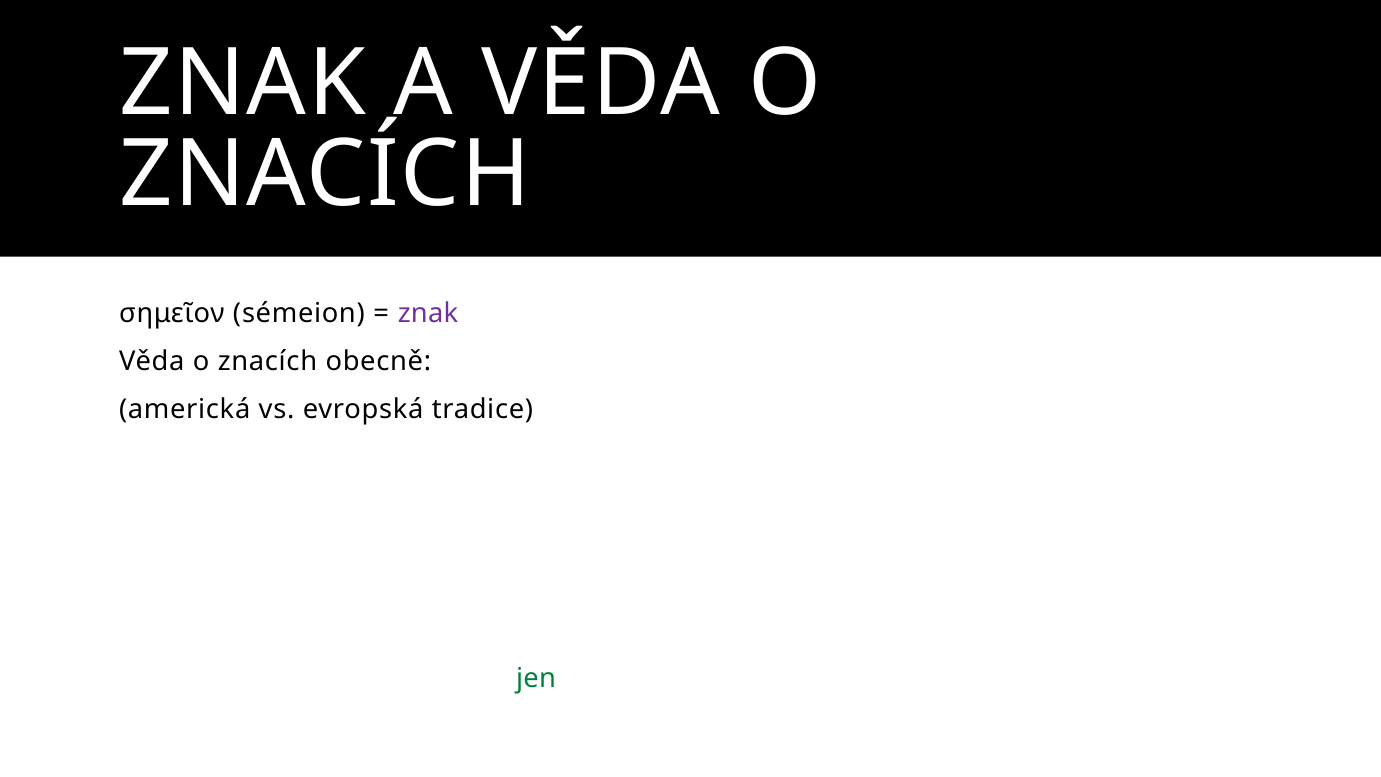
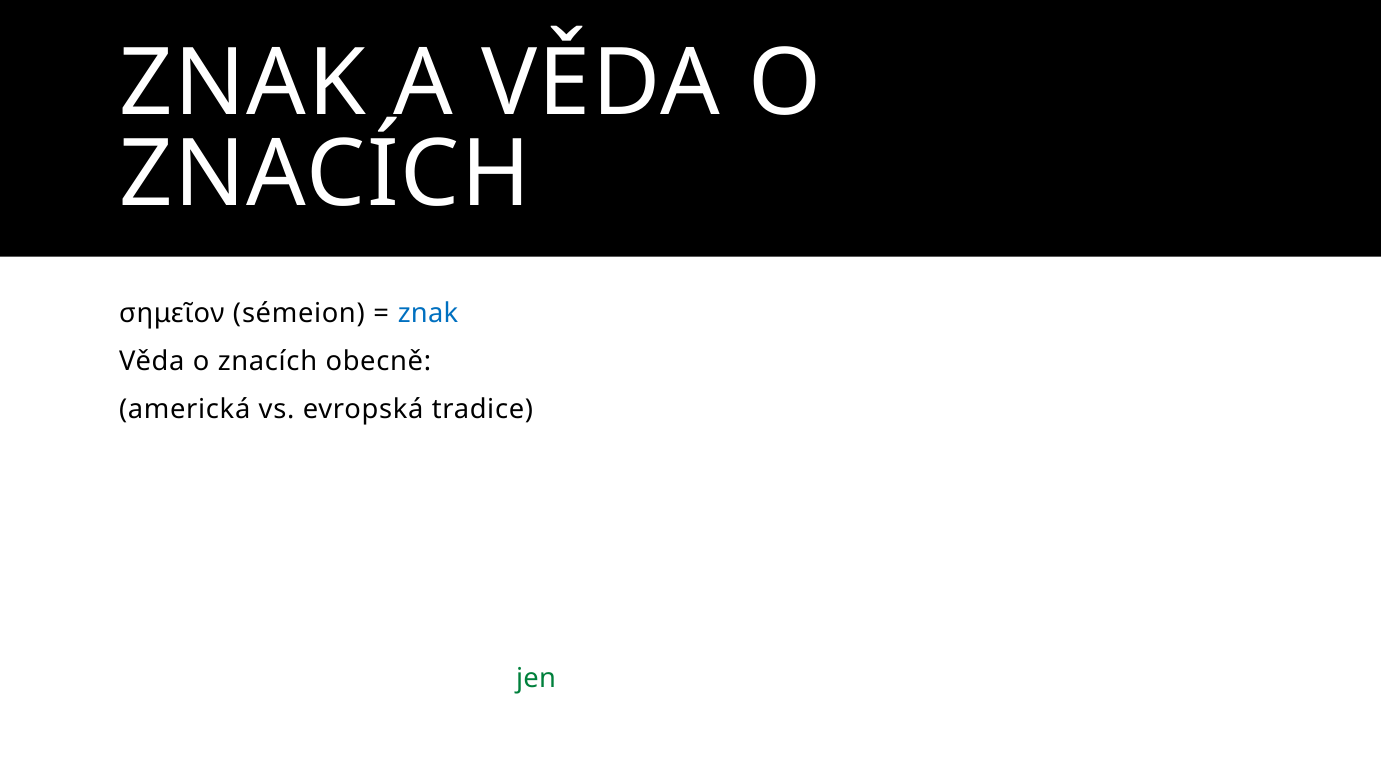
znak colour: purple -> blue (428, 314)
